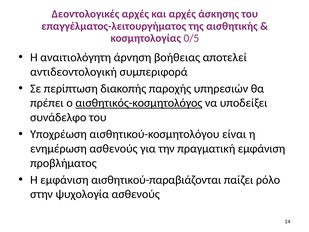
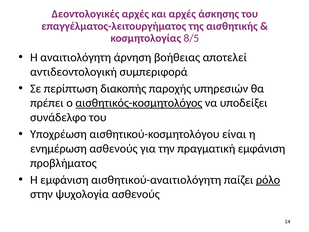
0/5: 0/5 -> 8/5 (191, 38)
αισθητικού-παραβιάζονται: αισθητικού-παραβιάζονται -> αισθητικού-αναιτιολόγητη (156, 180)
ρόλο underline: none -> present (268, 180)
